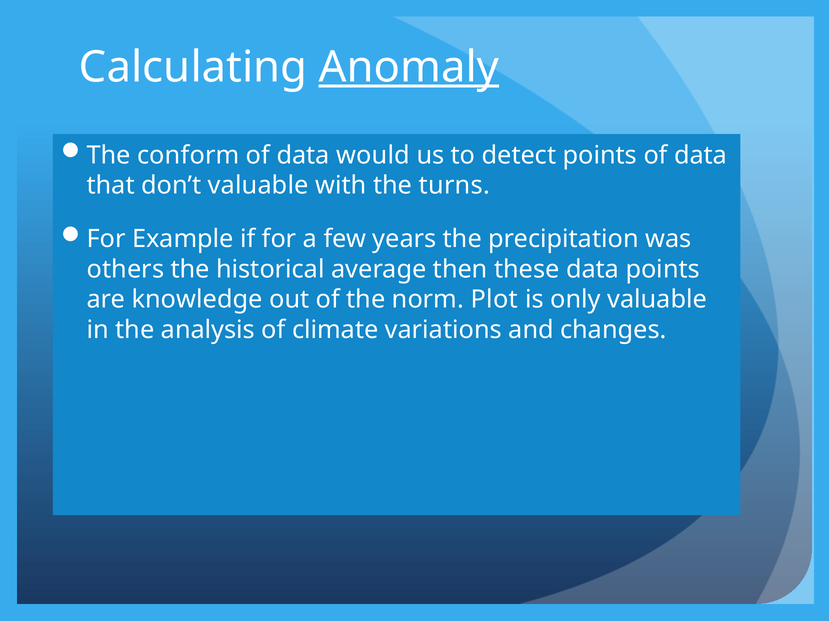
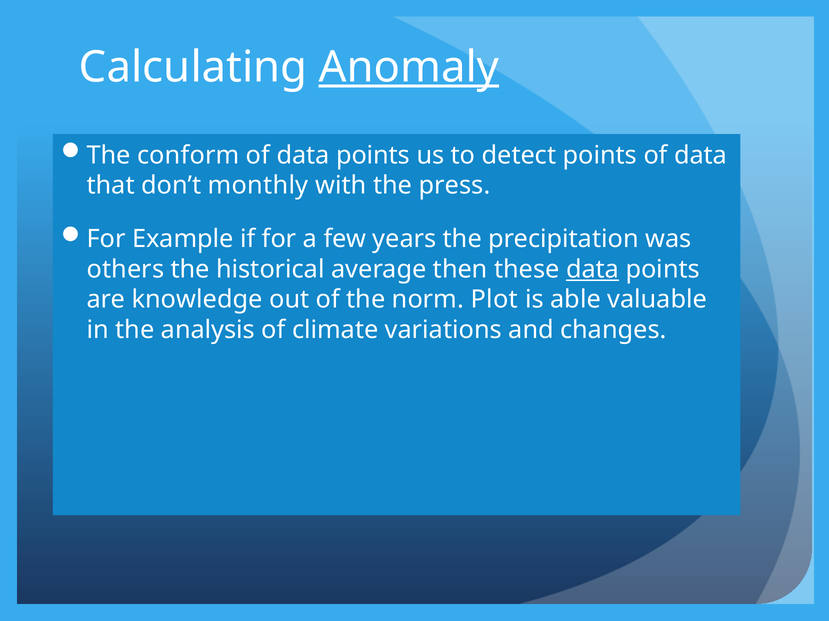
of data would: would -> points (373, 155)
don’t valuable: valuable -> monthly (258, 186)
turns: turns -> press (454, 186)
data underline: none -> present (593, 270)
only: only -> able (576, 300)
